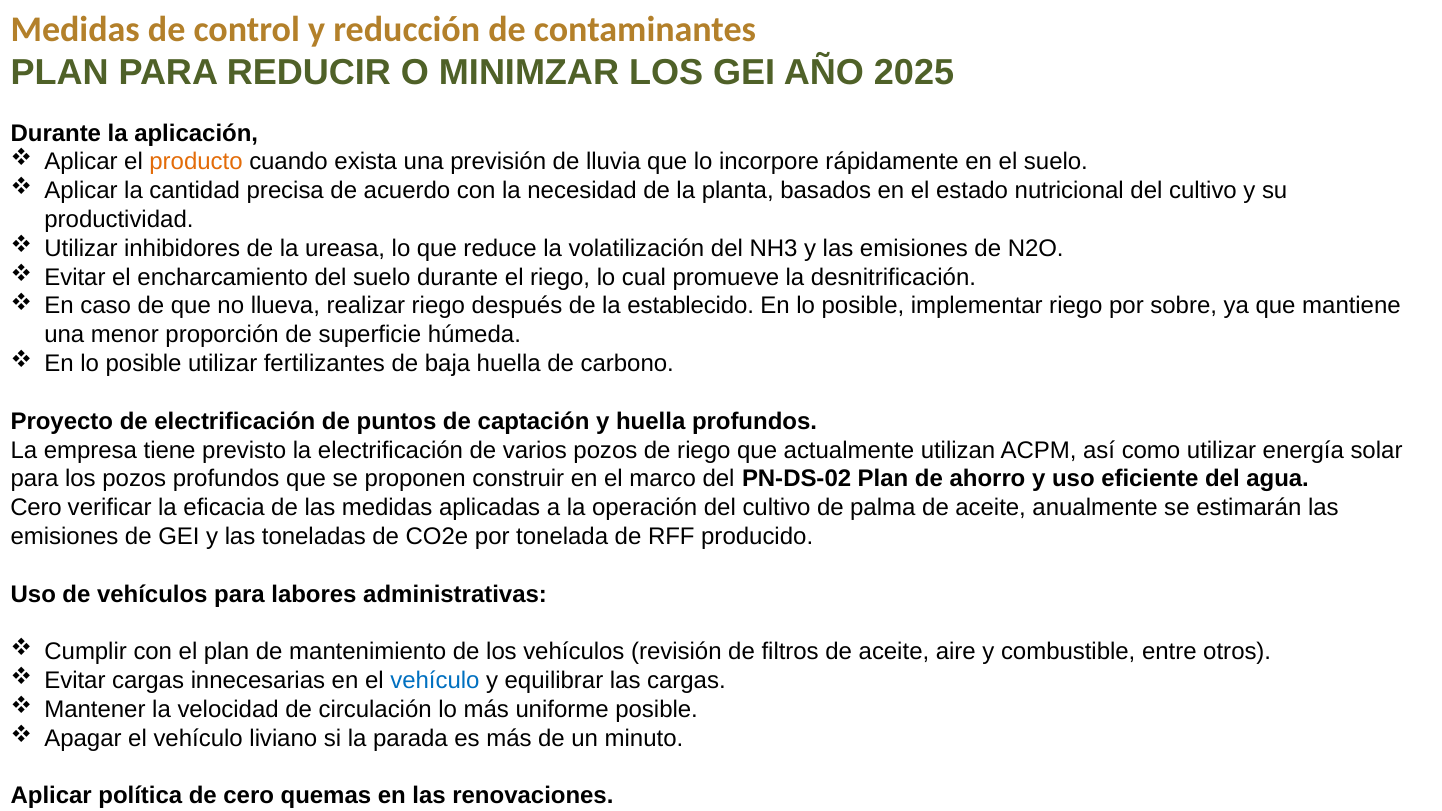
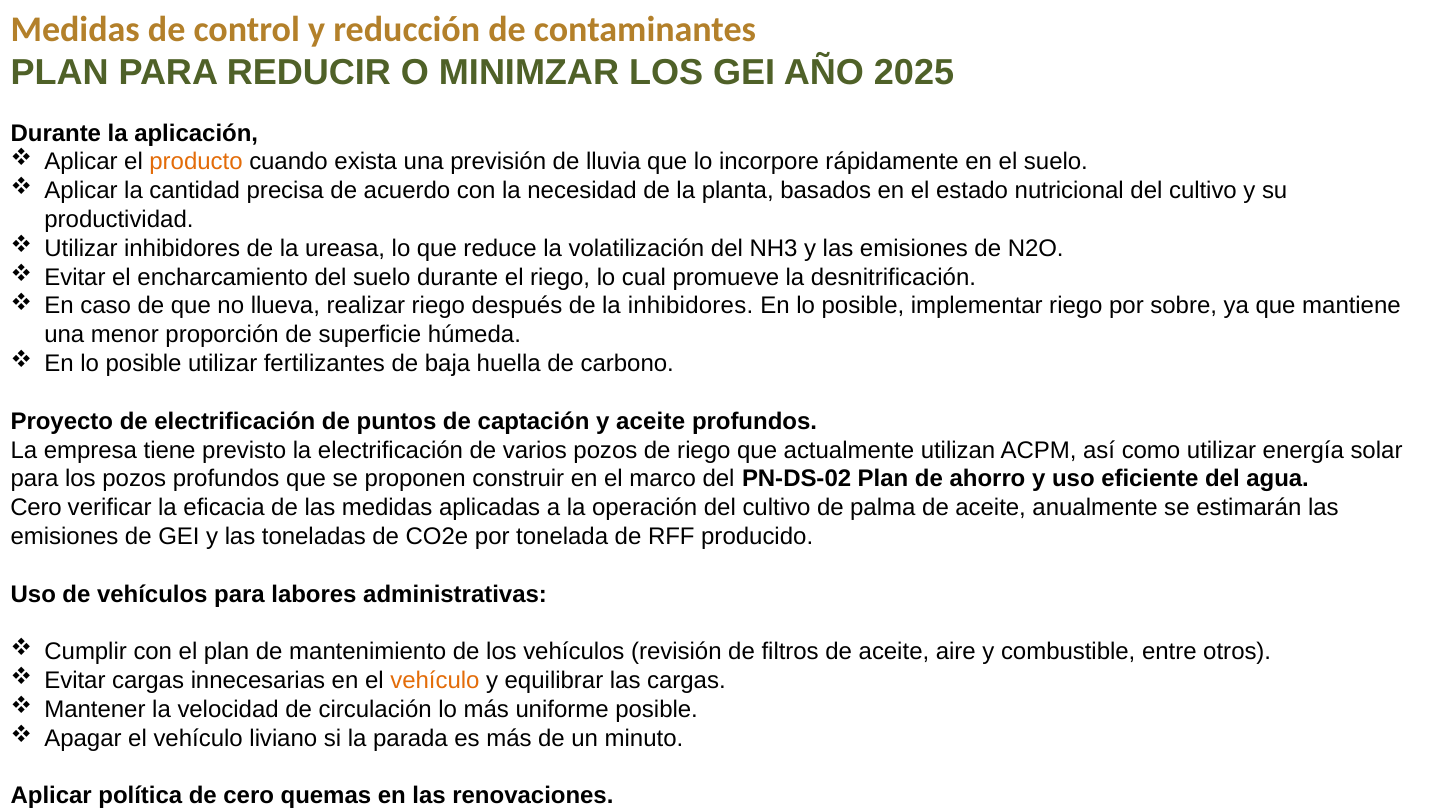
la establecido: establecido -> inhibidores (691, 306)
y huella: huella -> aceite (651, 421)
vehículo colour: blue -> orange (435, 681)
